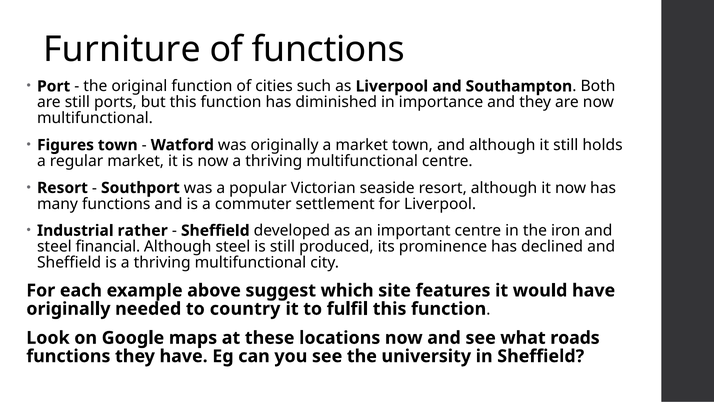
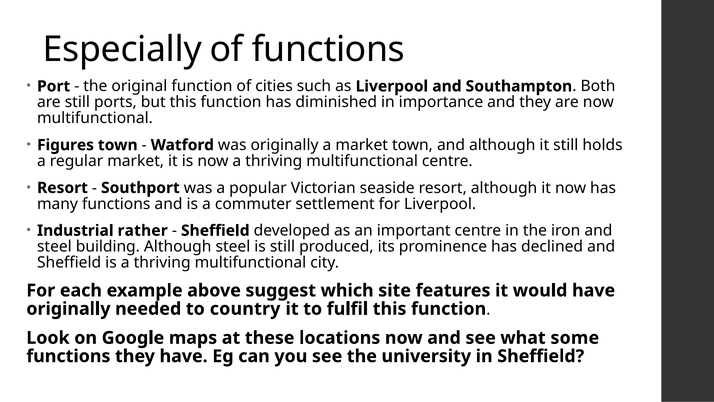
Furniture: Furniture -> Especially (122, 49)
financial: financial -> building (108, 246)
roads: roads -> some (575, 338)
